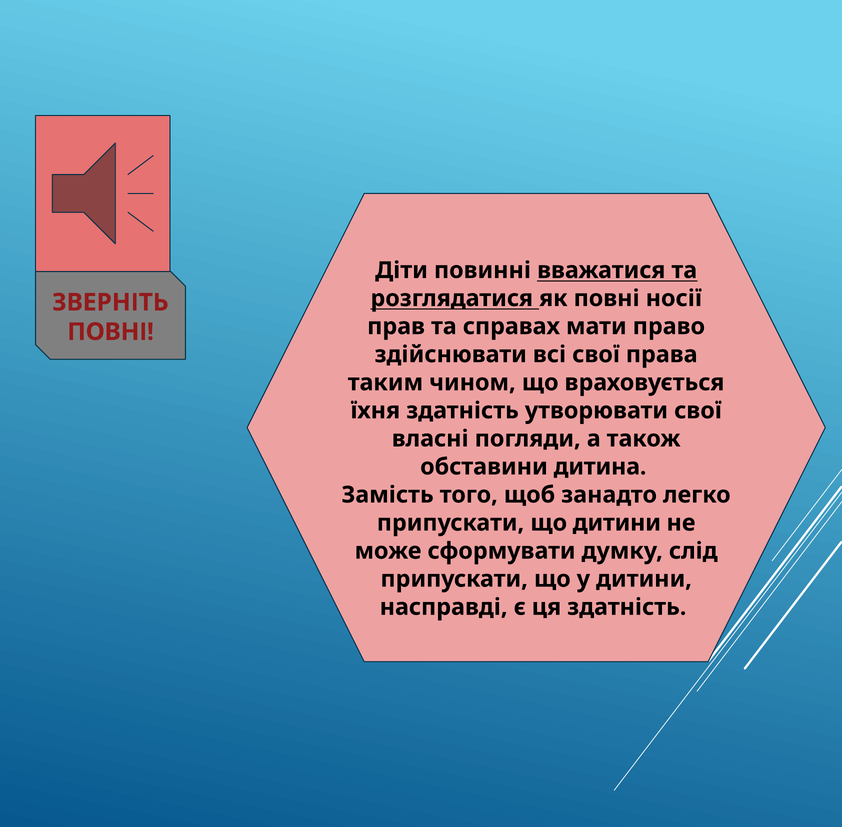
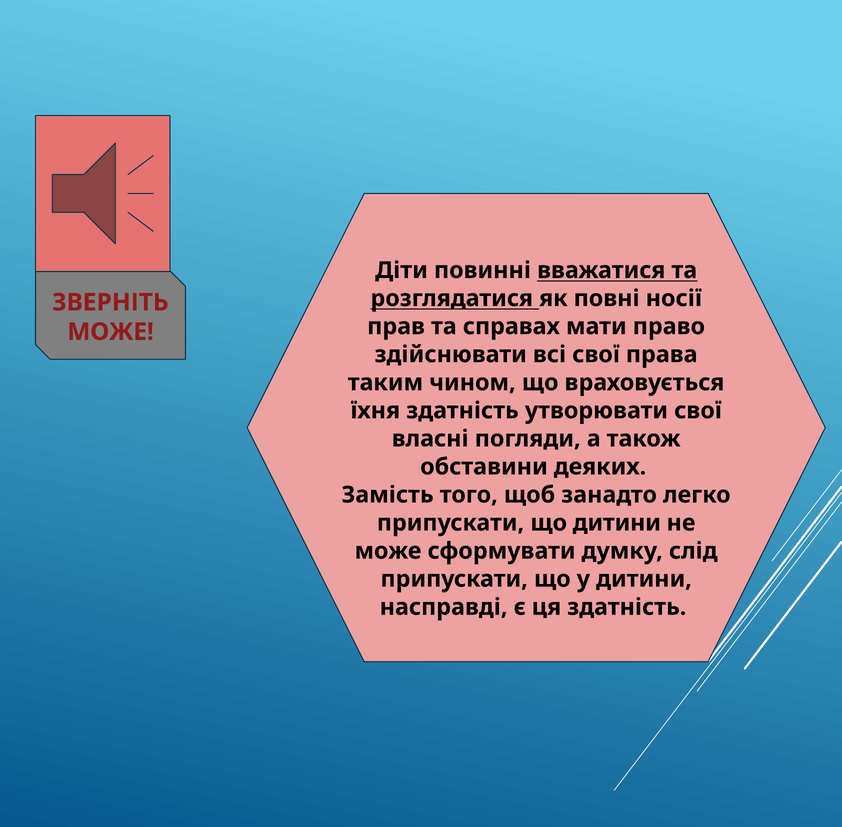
ПОВНІ: ПОВНІ -> МОЖЕ (111, 332)
дитина: дитина -> деяких (600, 467)
